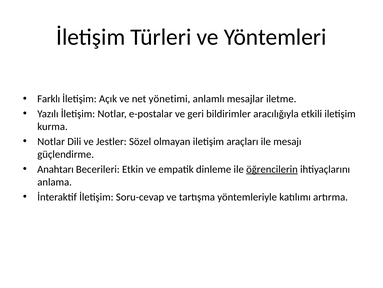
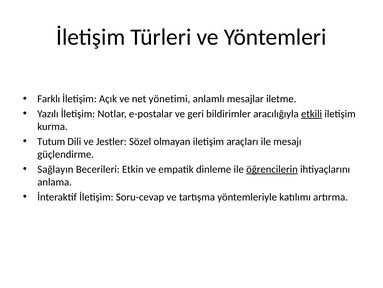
etkili underline: none -> present (312, 114)
Notlar: Notlar -> Tutum (51, 141)
Anahtarı: Anahtarı -> Sağlayın (55, 169)
